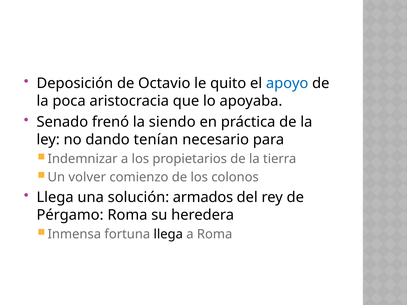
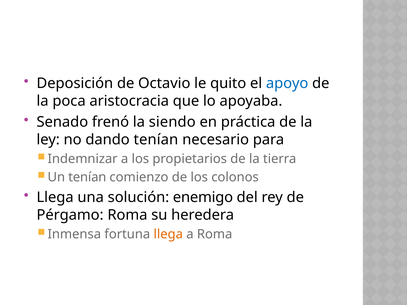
Un volver: volver -> tenían (87, 177)
armados: armados -> enemigo (203, 198)
llega colour: black -> orange (168, 235)
